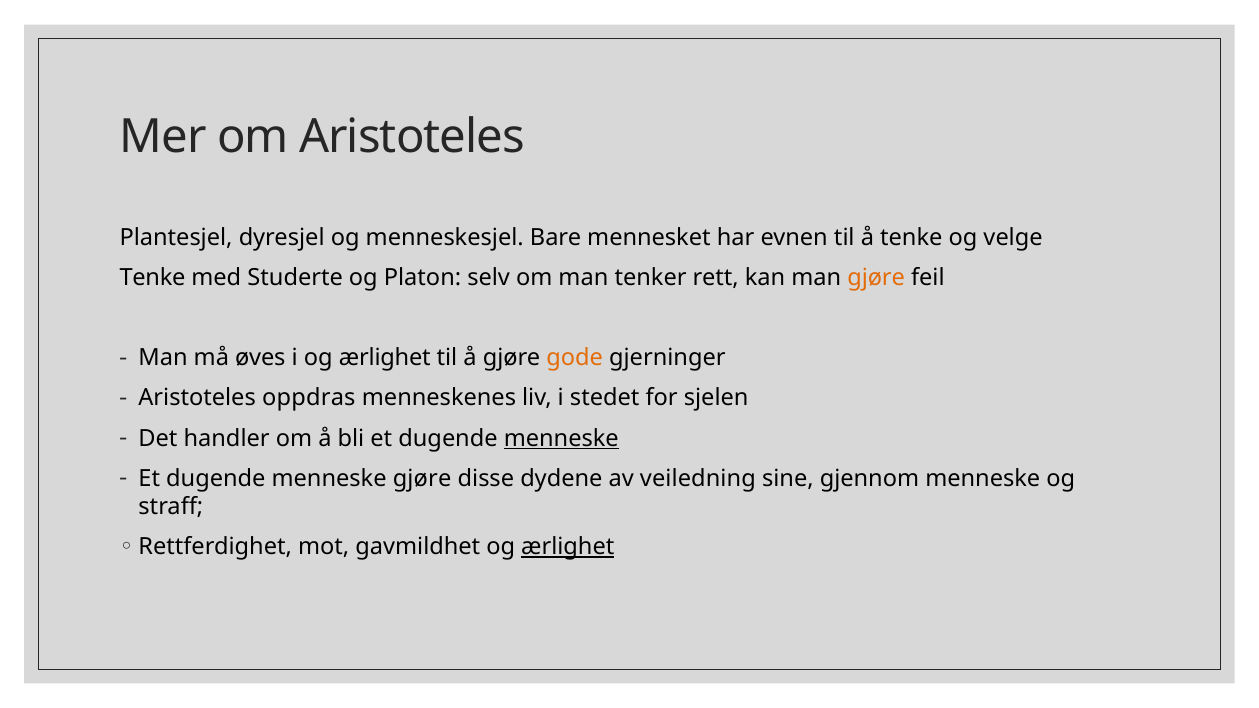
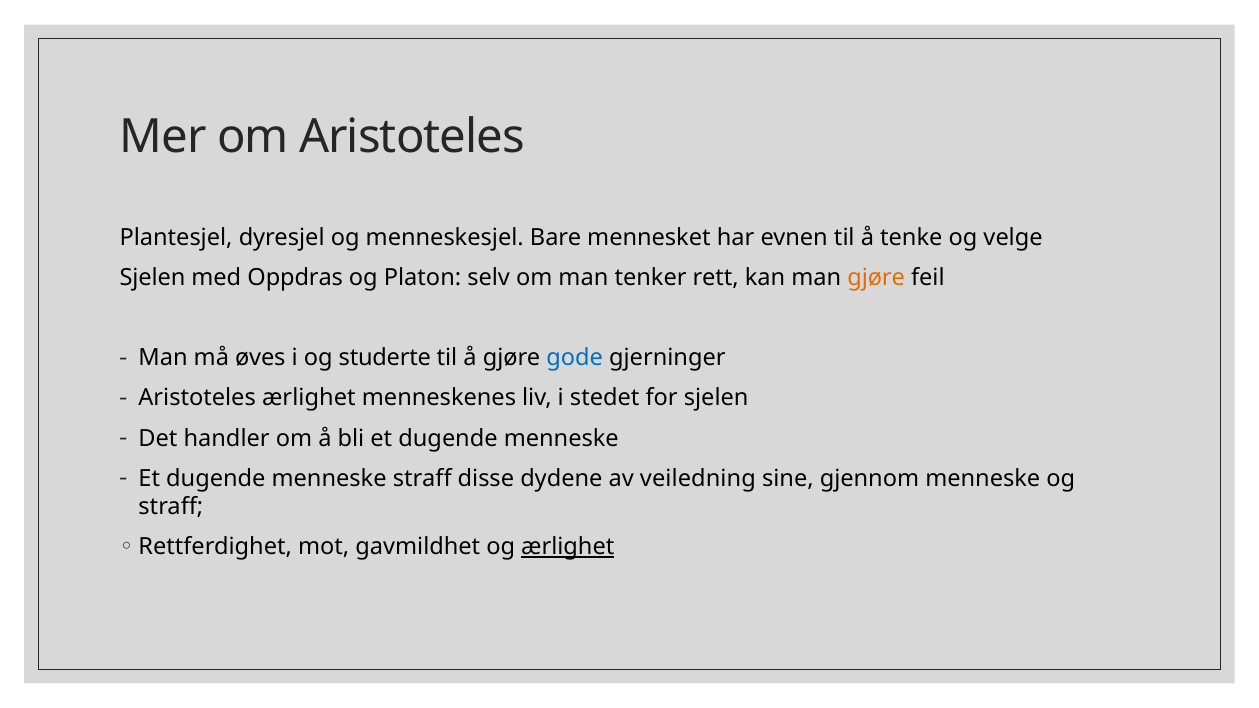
Tenke: Tenke -> Sjelen (152, 278)
Studerte: Studerte -> Oppdras (295, 278)
i og ærlighet: ærlighet -> studerte (385, 358)
gode colour: orange -> blue (575, 358)
Aristoteles oppdras: oppdras -> ærlighet (309, 398)
menneske underline: present -> none (561, 438)
menneske gjøre: gjøre -> straff (422, 479)
